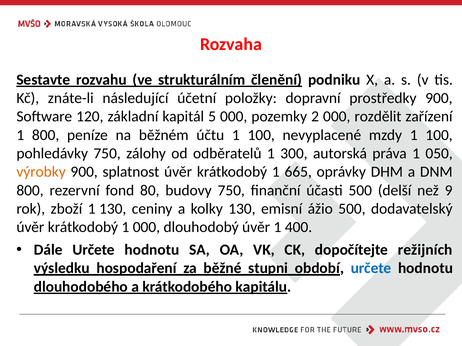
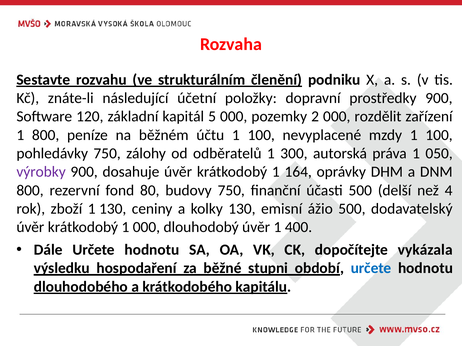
výrobky colour: orange -> purple (41, 172)
splatnost: splatnost -> dosahuje (131, 172)
665: 665 -> 164 (298, 172)
9: 9 -> 4 (449, 191)
režijních: režijních -> vykázala (425, 250)
